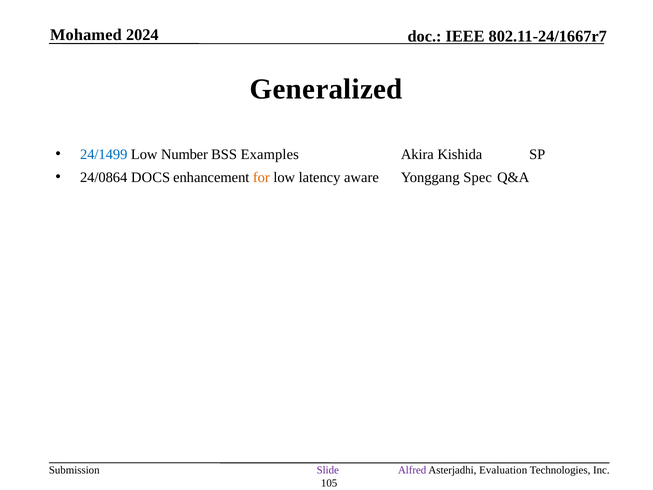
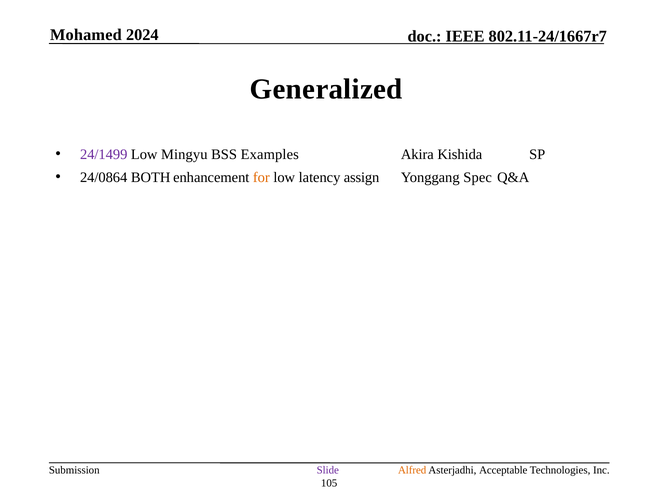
24/1499 colour: blue -> purple (104, 154)
Number: Number -> Mingyu (184, 154)
DOCS: DOCS -> BOTH (151, 177)
aware: aware -> assign (362, 177)
Alfred colour: purple -> orange (412, 470)
Evaluation: Evaluation -> Acceptable (503, 470)
